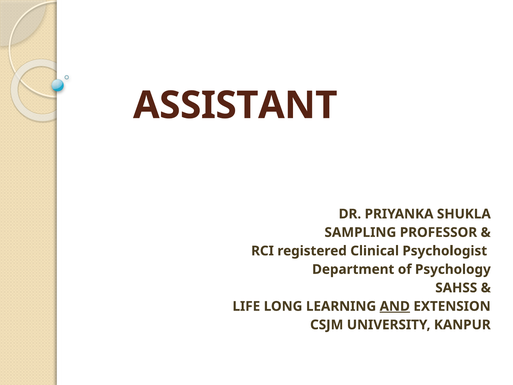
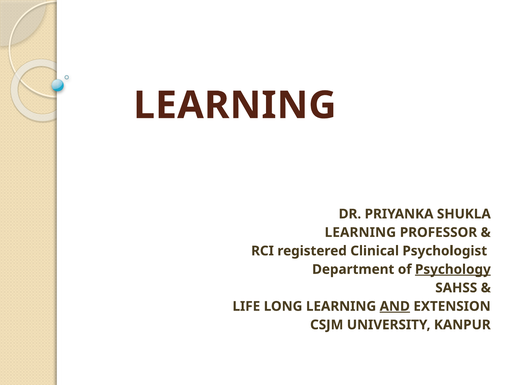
ASSISTANT: ASSISTANT -> LEARNING (235, 105)
SAMPLING: SAMPLING -> LEARNING (360, 232)
Psychology underline: none -> present (453, 269)
